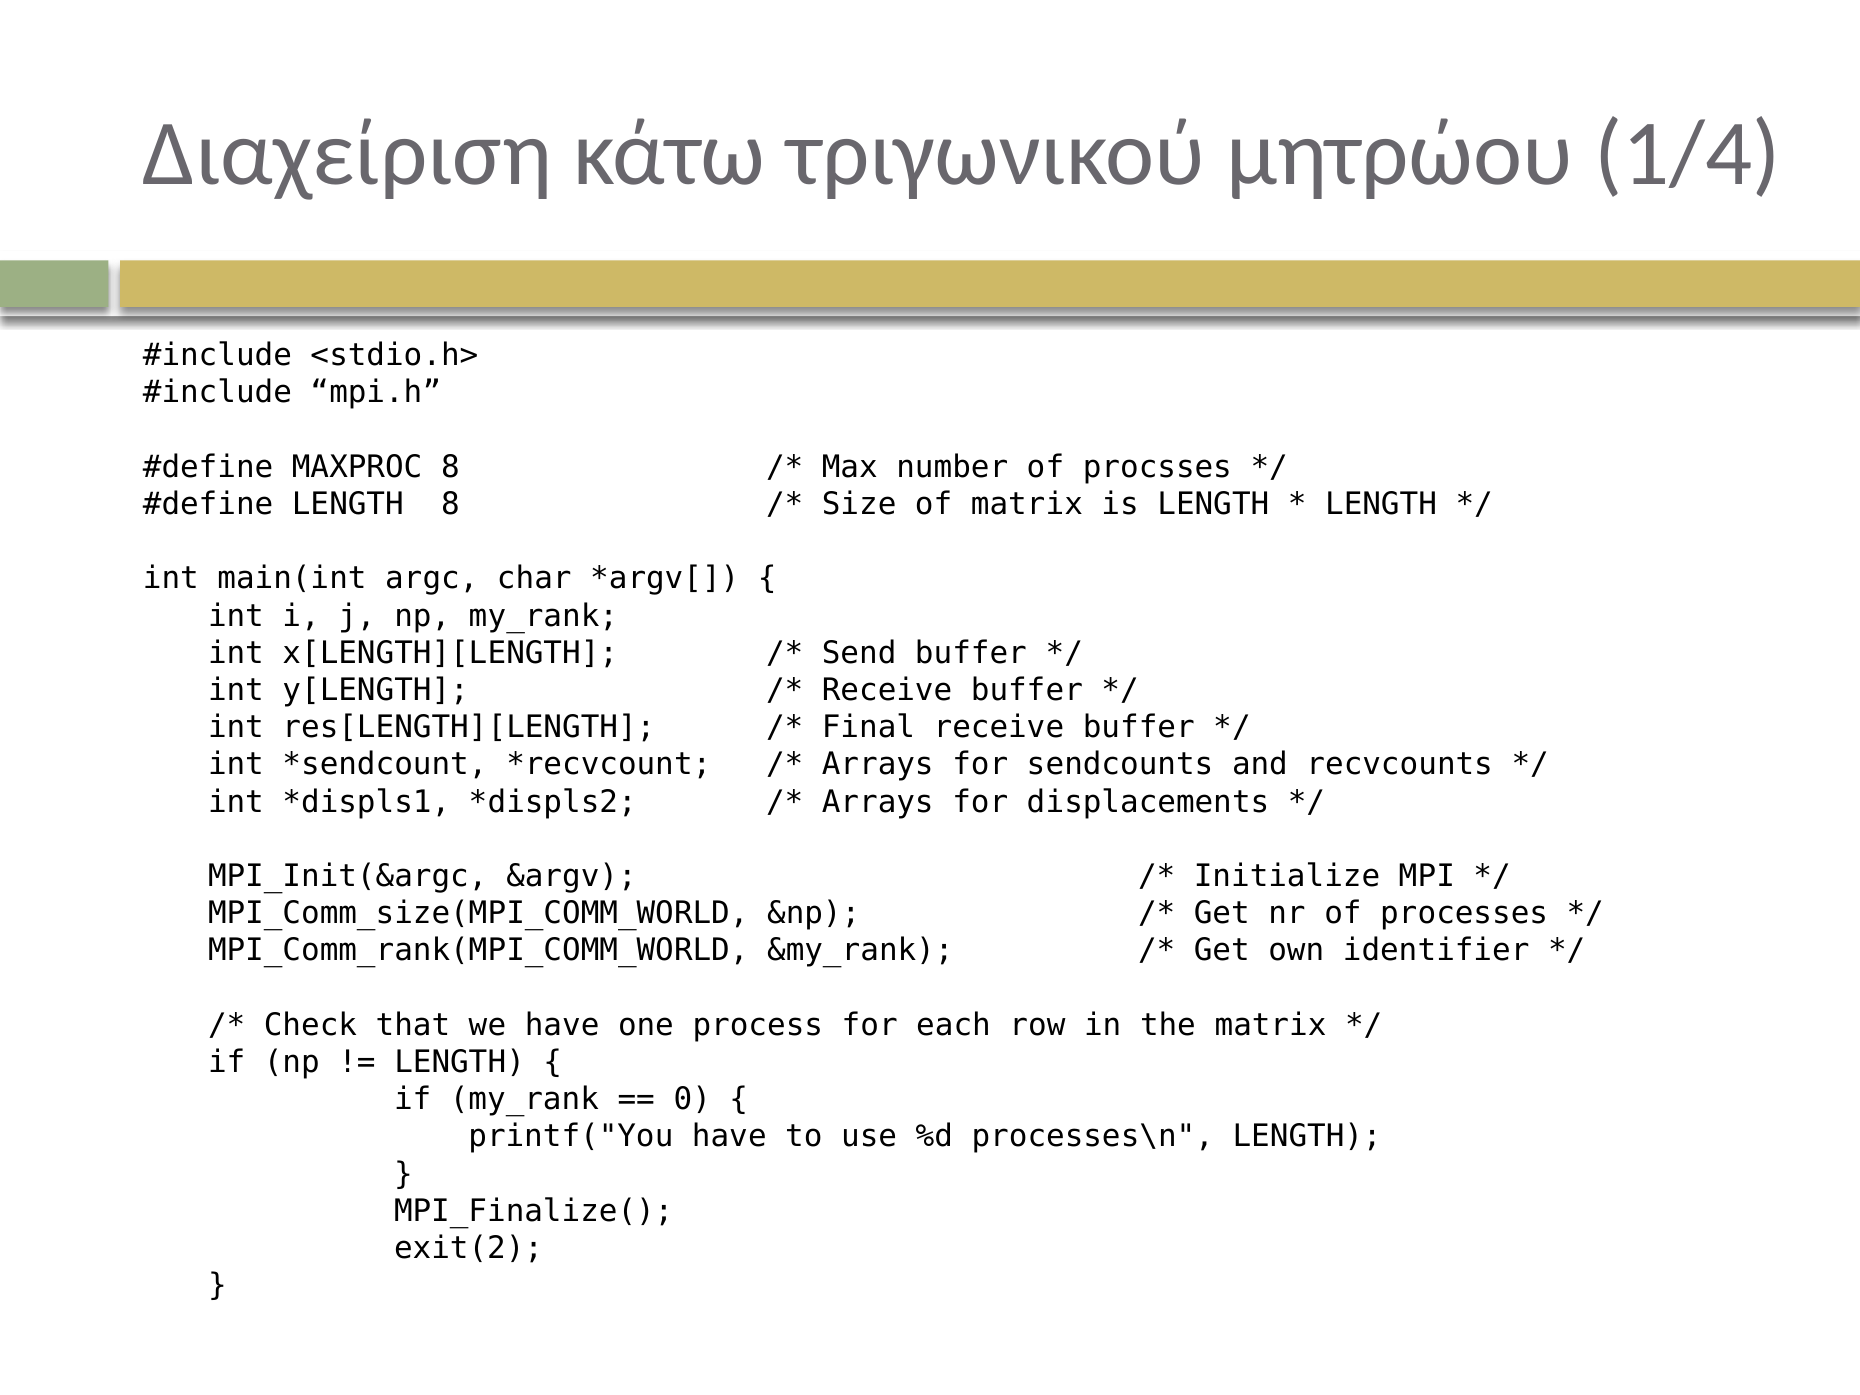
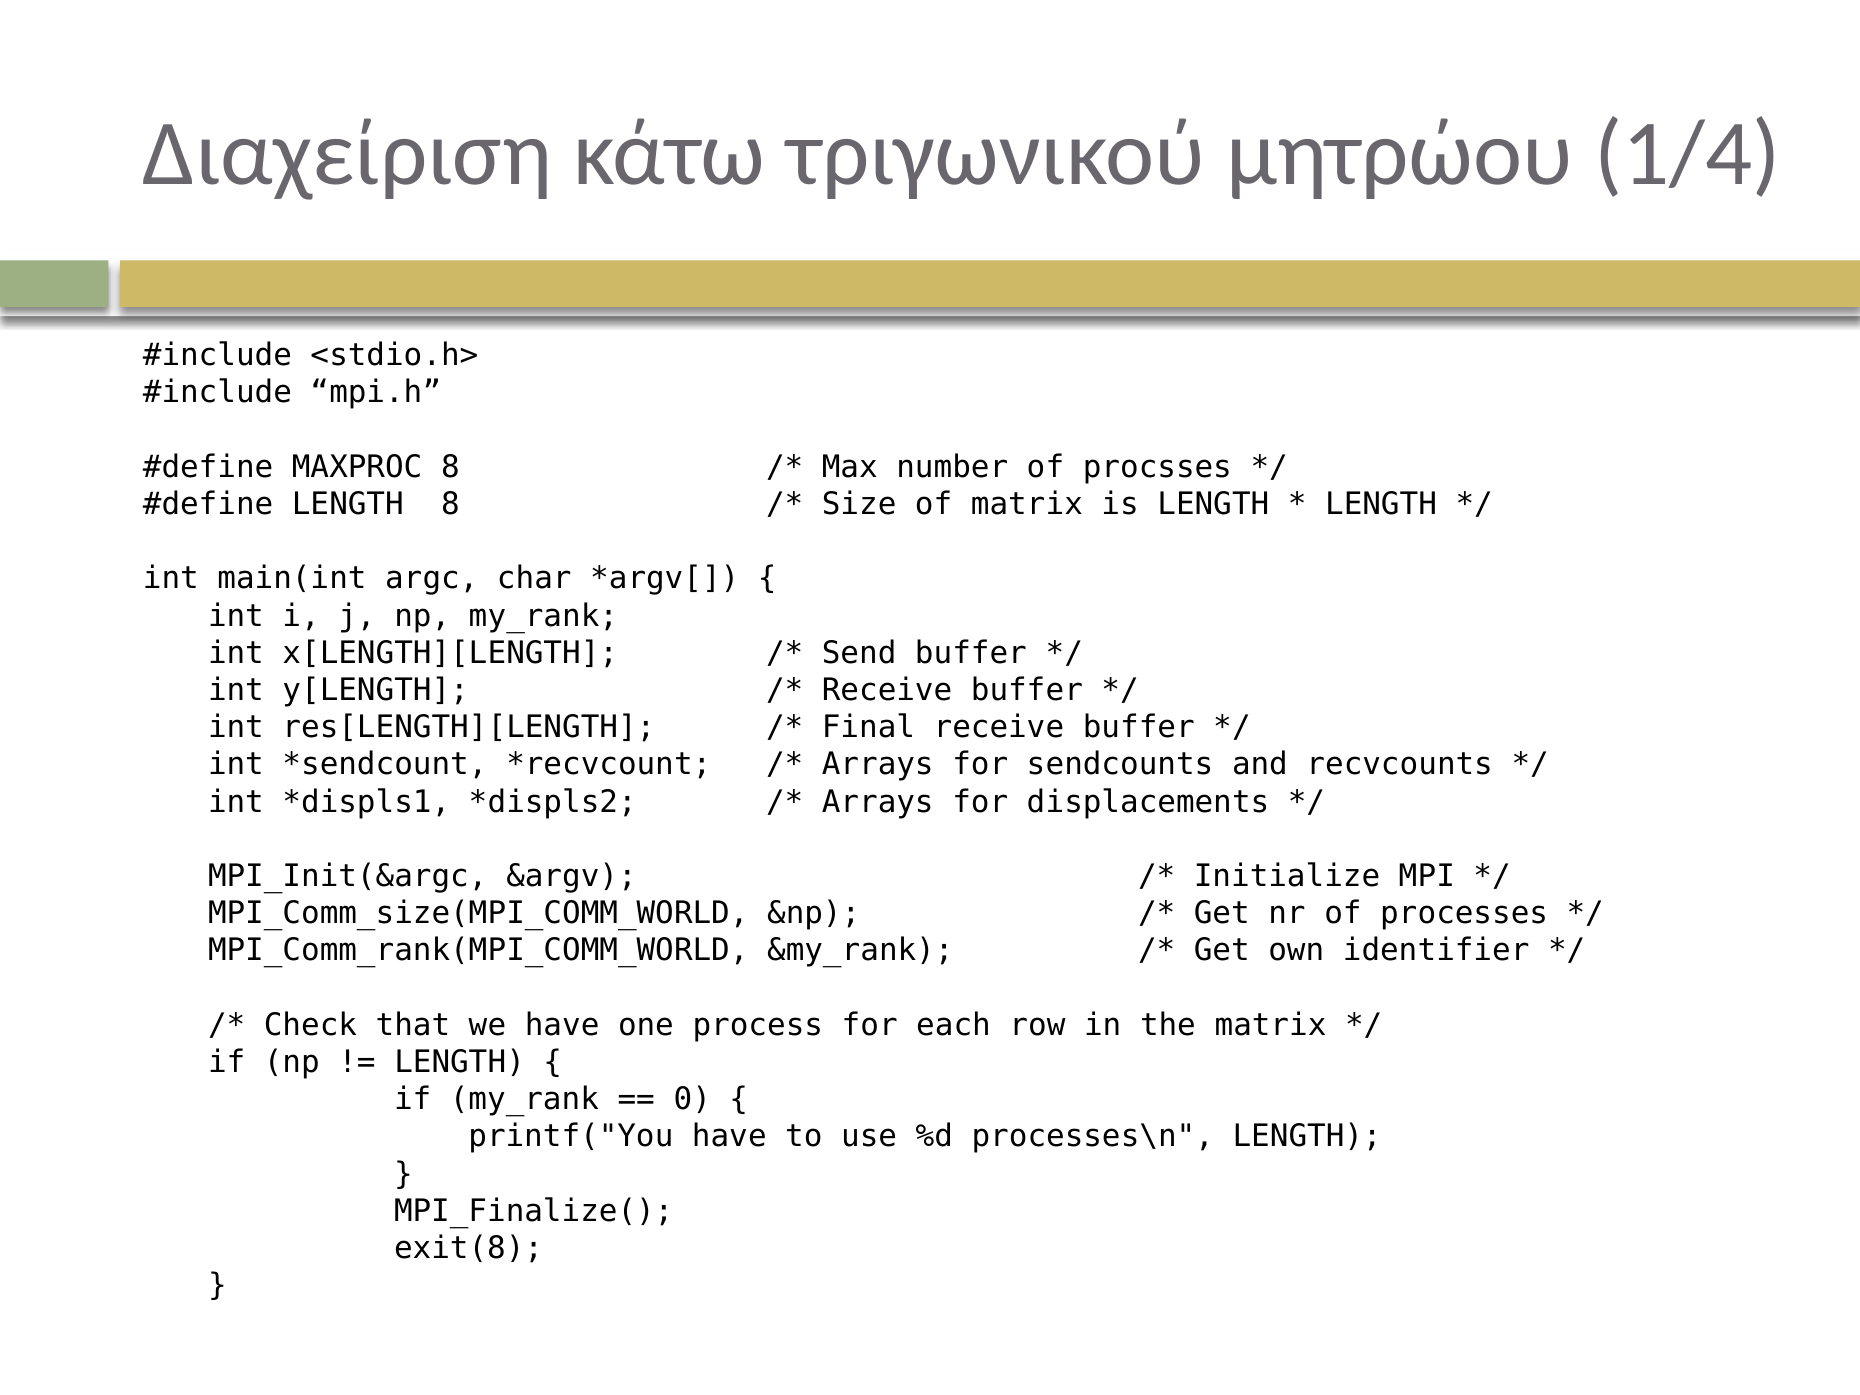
exit(2: exit(2 -> exit(8 (469, 1248)
